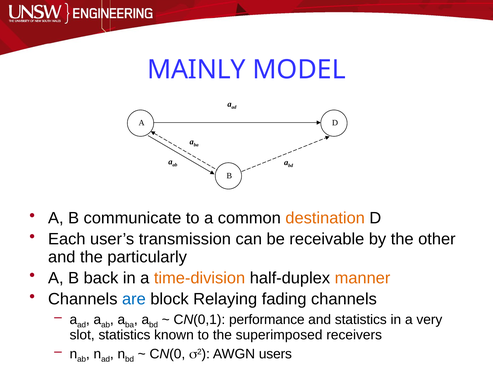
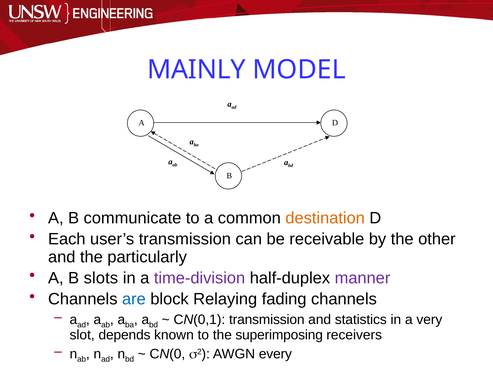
back: back -> slots (101, 278)
time-division colour: orange -> purple (200, 278)
manner colour: orange -> purple (363, 278)
CN(0,1 performance: performance -> transmission (267, 319)
slot statistics: statistics -> depends (124, 335)
superimposed: superimposed -> superimposing (279, 335)
users: users -> every (275, 354)
